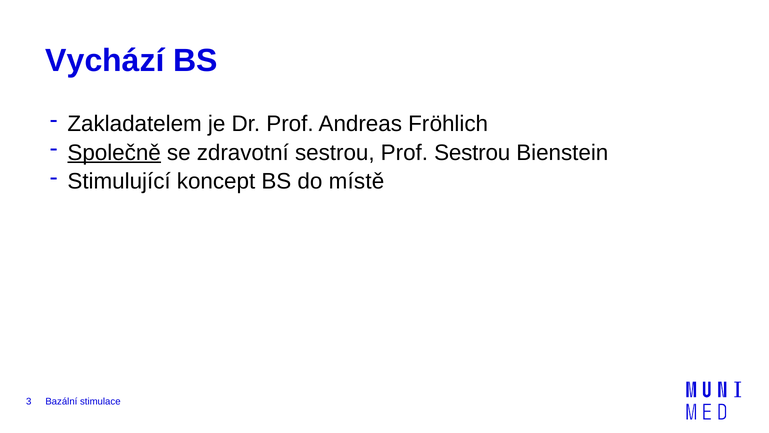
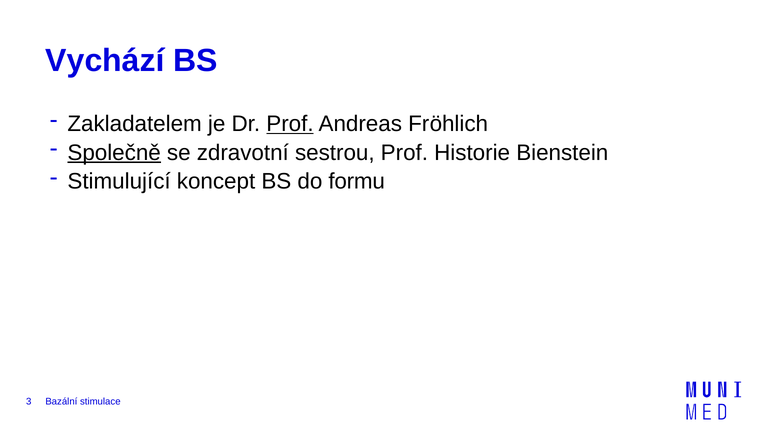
Prof underline: none -> present (290, 124)
Prof Sestrou: Sestrou -> Historie (472, 152)
místě: místě -> formu (357, 181)
